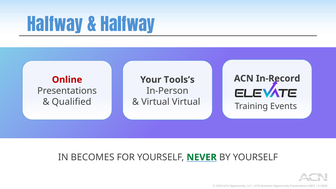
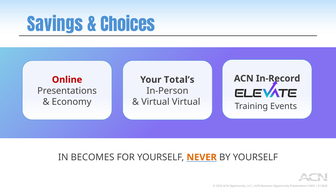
Halfway: Halfway -> Savings (55, 25)
Halfway: Halfway -> Choices (128, 25)
Tools’s: Tools’s -> Total’s (179, 80)
Qualified: Qualified -> Economy (72, 102)
NEVER colour: green -> orange (202, 157)
